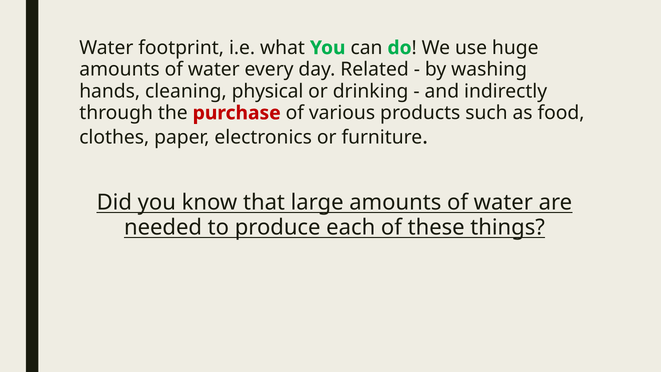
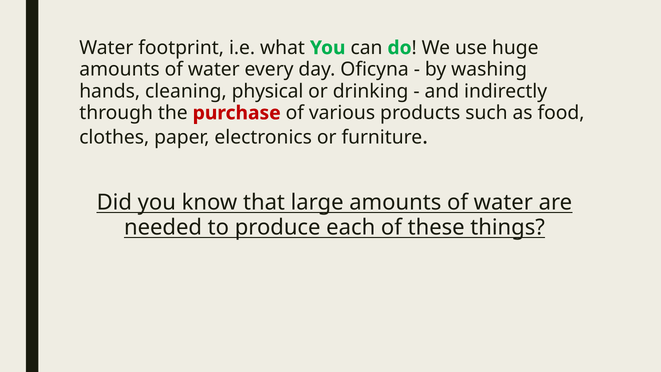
Related: Related -> Oficyna (375, 70)
